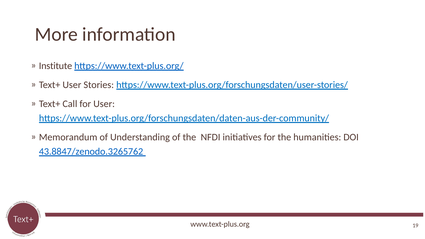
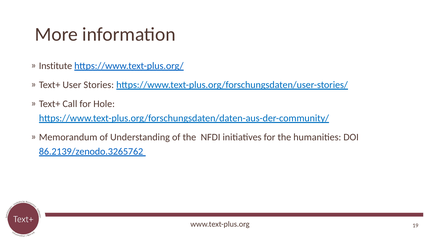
for User: User -> Hole (104, 104)
43.8847/zenodo.3265762: 43.8847/zenodo.3265762 -> 86.2139/zenodo.3265762 (91, 152)
